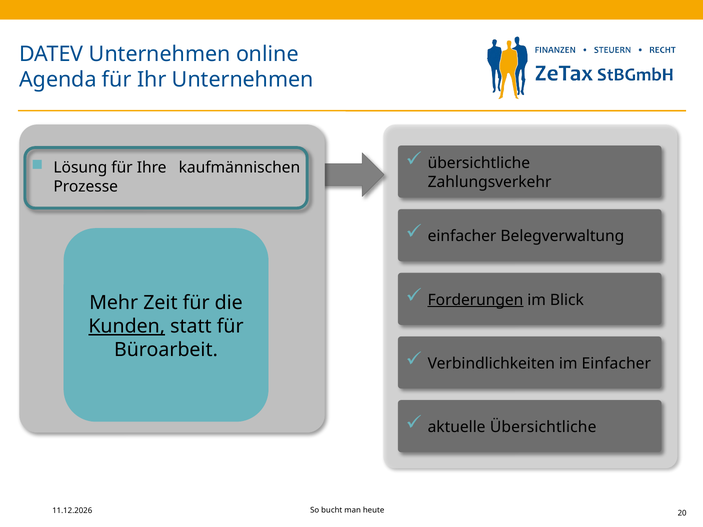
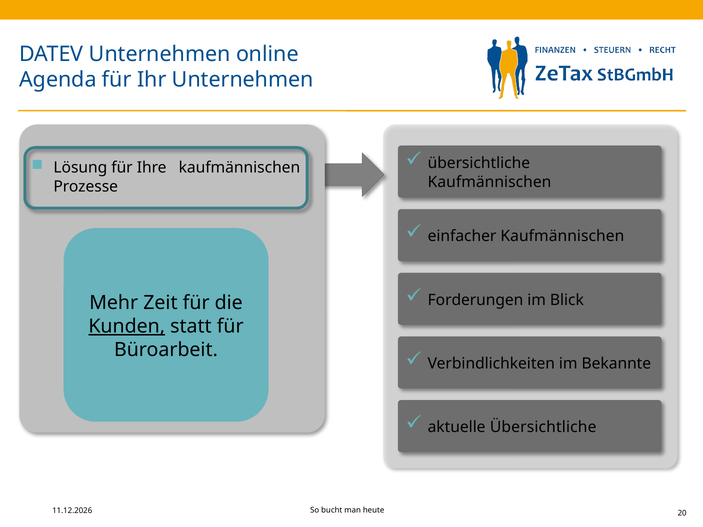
Zahlungsverkehr: Zahlungsverkehr -> Kaufmännischen (490, 182)
einfacher Belegverwaltung: Belegverwaltung -> Kaufmännischen (562, 236)
Forderungen underline: present -> none (476, 300)
im Einfacher: Einfacher -> Bekannte (616, 364)
